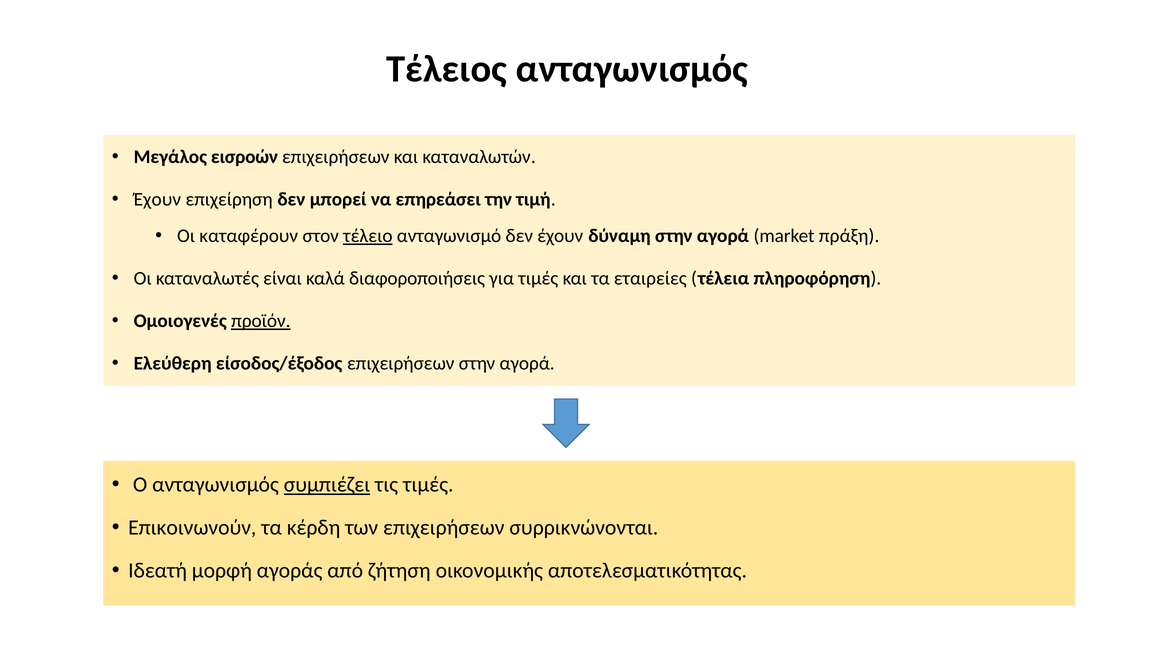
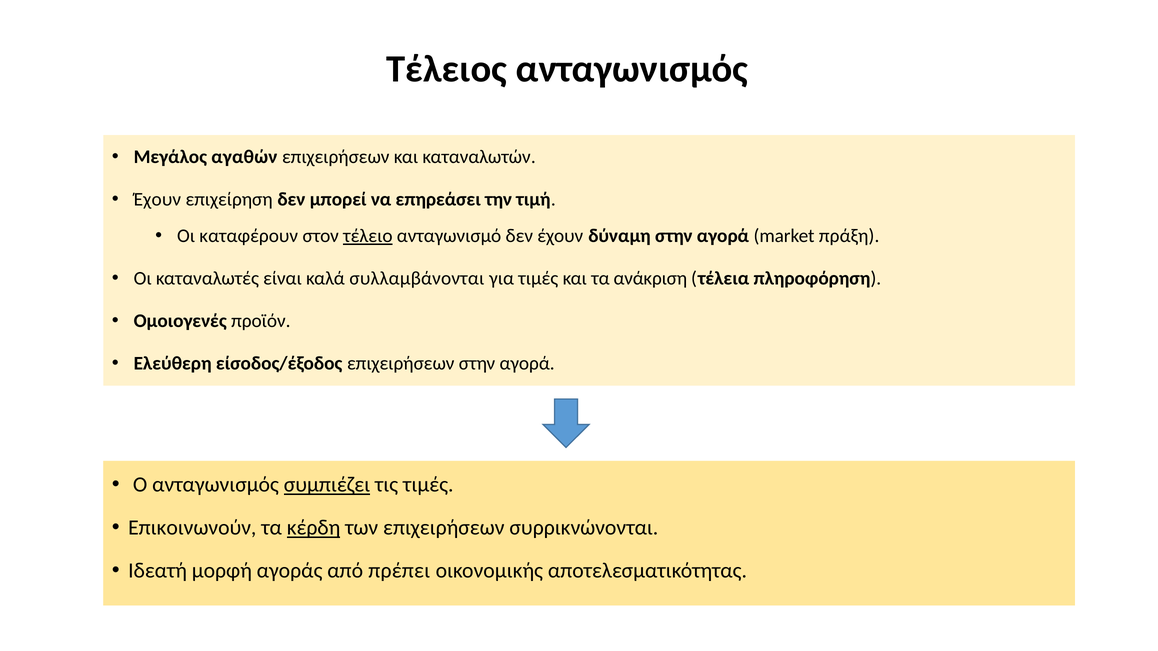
εισροών: εισροών -> αγαθών (244, 157)
διαφοροποιήσεις: διαφοροποιήσεις -> συλλαμβάνονται (417, 279)
εταιρείες: εταιρείες -> ανάκριση (650, 279)
προϊόν underline: present -> none (261, 321)
κέρδη underline: none -> present (314, 528)
ζήτηση: ζήτηση -> πρέπει (399, 571)
